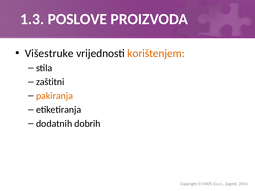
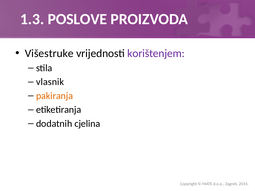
korištenjem colour: orange -> purple (156, 53)
zaštitni: zaštitni -> vlasnik (50, 82)
dobrih: dobrih -> cjelina (87, 124)
